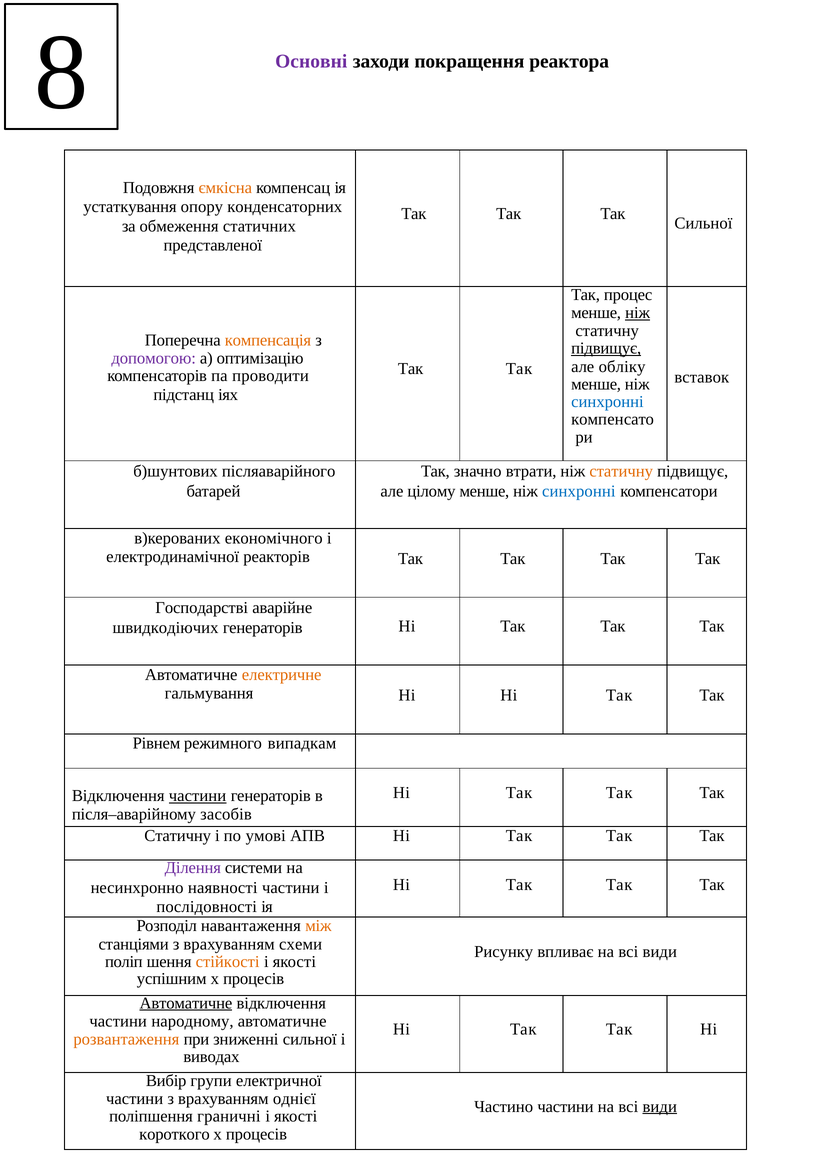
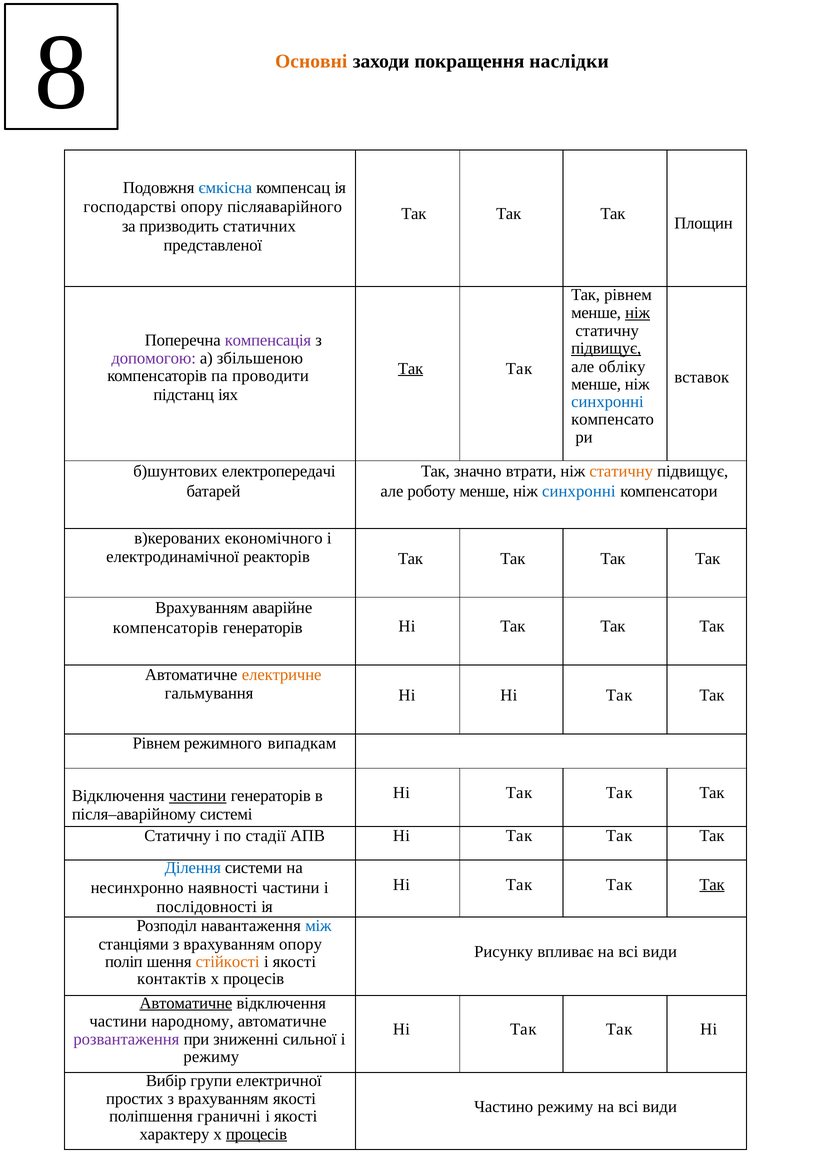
Основні colour: purple -> orange (311, 61)
реактора: реактора -> наслідки (569, 61)
ємкісна colour: orange -> blue (225, 188)
устаткування: устаткування -> господарстві (130, 206)
конденсаторних: конденсаторних -> післяаварійного (285, 206)
Сильної: Сильної -> Площин (703, 223)
обмеження: обмеження -> призводить (179, 226)
процес: процес -> рівнем (628, 295)
компенсація colour: orange -> purple (268, 340)
оптимізацію: оптимізацію -> збільшеною (260, 358)
Так underline: none -> present (411, 368)
післяаварійного: післяаварійного -> електропередачі (279, 471)
цілому: цілому -> роботу (431, 491)
Господарстві: Господарстві -> Врахуванням (202, 608)
швидкодіючих: швидкодіючих -> компенсаторів (165, 628)
засобів: засобів -> системі (226, 814)
умові: умові -> стадії (266, 836)
Ділення colour: purple -> blue (193, 867)
Так underline: none -> present (712, 884)
між colour: orange -> blue (318, 926)
врахуванням схеми: схеми -> опору (301, 944)
успішним: успішним -> контактів (172, 979)
розвантаження colour: orange -> purple (126, 1039)
виводах: виводах -> режиму (211, 1057)
частини: частини -> простих (135, 1098)
врахуванням однієї: однієї -> якості (294, 1098)
Частино частини: частини -> режиму (565, 1106)
види underline: present -> none (660, 1106)
короткого: короткого -> характеру (174, 1134)
процесів underline: none -> present (256, 1134)
